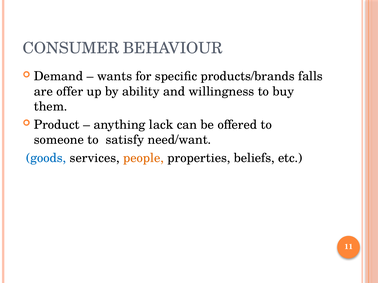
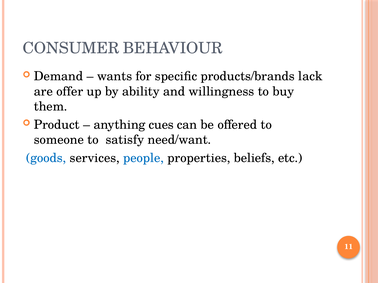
falls: falls -> lack (310, 76)
lack: lack -> cues (161, 125)
people colour: orange -> blue (144, 158)
